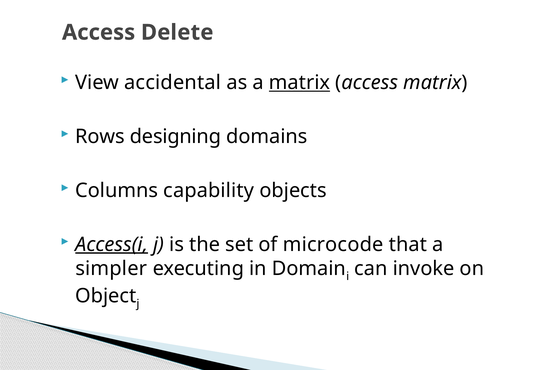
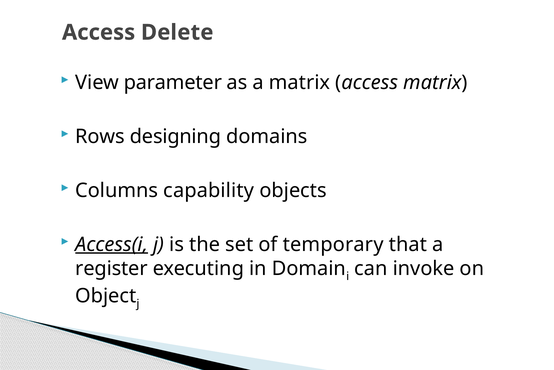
accidental: accidental -> parameter (173, 82)
matrix underline: present -> none (300, 82)
microcode: microcode -> temporary (333, 244)
simpler: simpler -> register (111, 268)
